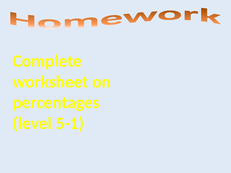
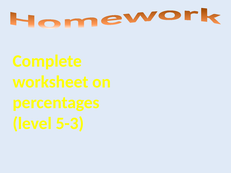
5-1: 5-1 -> 5-3 (70, 124)
